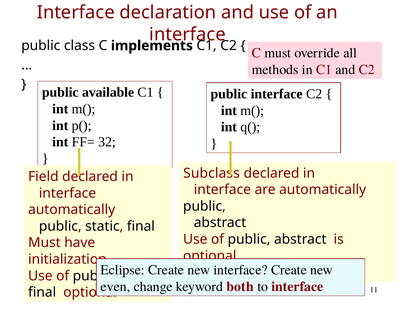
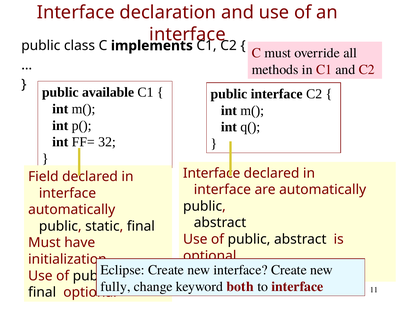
Subclass: Subclass -> Interface (212, 173)
even: even -> fully (115, 286)
